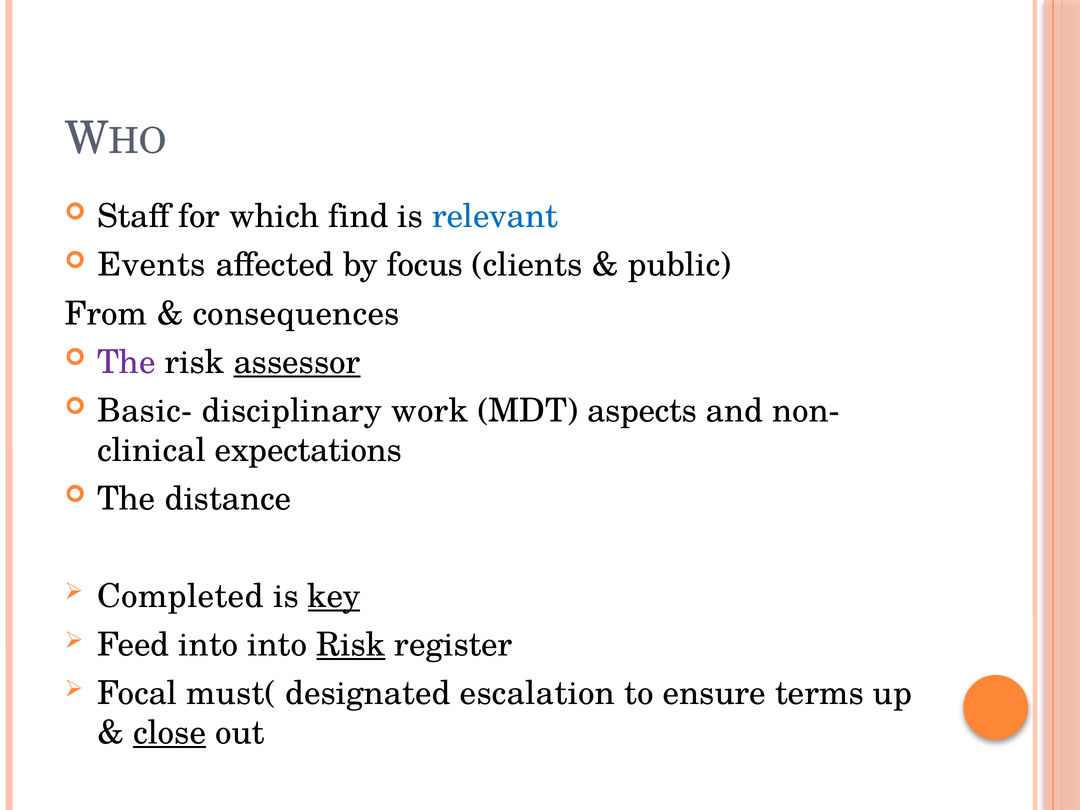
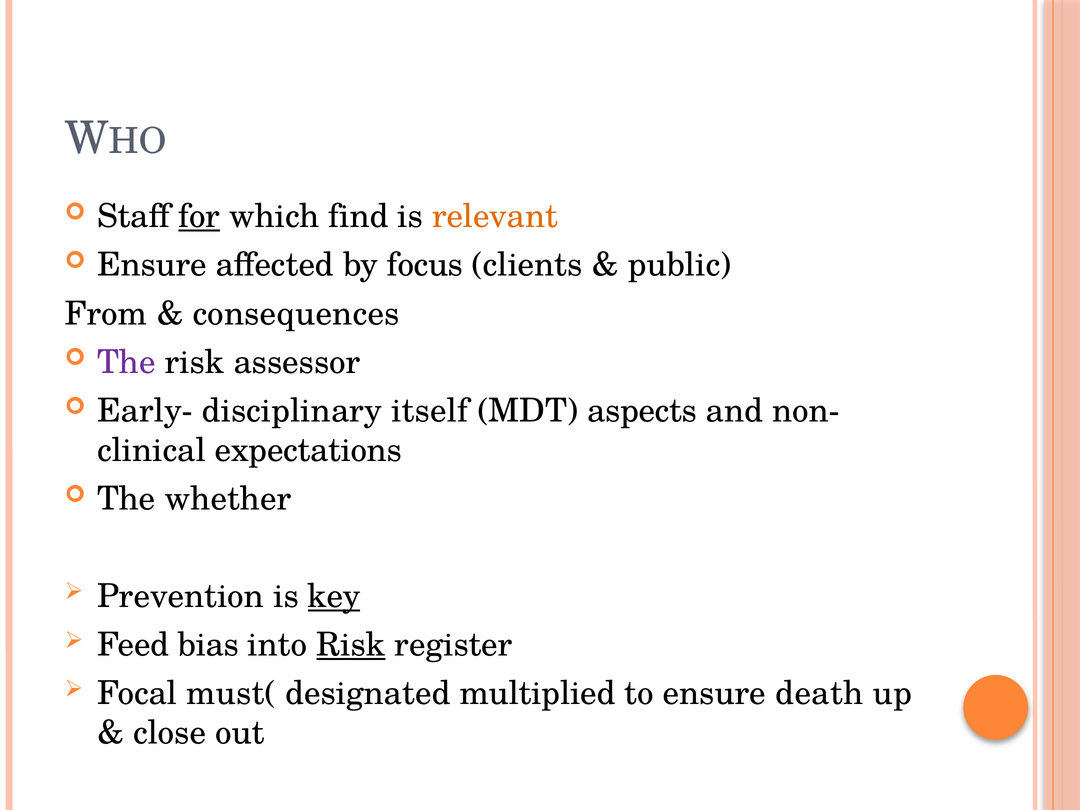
for underline: none -> present (199, 216)
relevant colour: blue -> orange (495, 216)
Events: Events -> Ensure (152, 265)
assessor underline: present -> none (297, 362)
Basic-: Basic- -> Early- (145, 411)
work: work -> itself (430, 411)
distance: distance -> whether (228, 499)
Completed: Completed -> Prevention (181, 596)
Feed into: into -> bias (209, 645)
escalation: escalation -> multiplied (538, 693)
terms: terms -> death (819, 693)
close underline: present -> none (170, 733)
